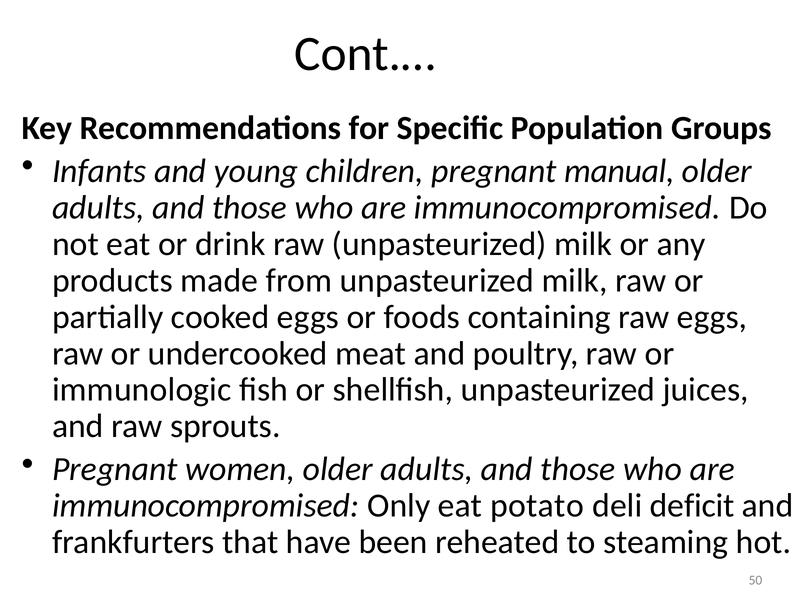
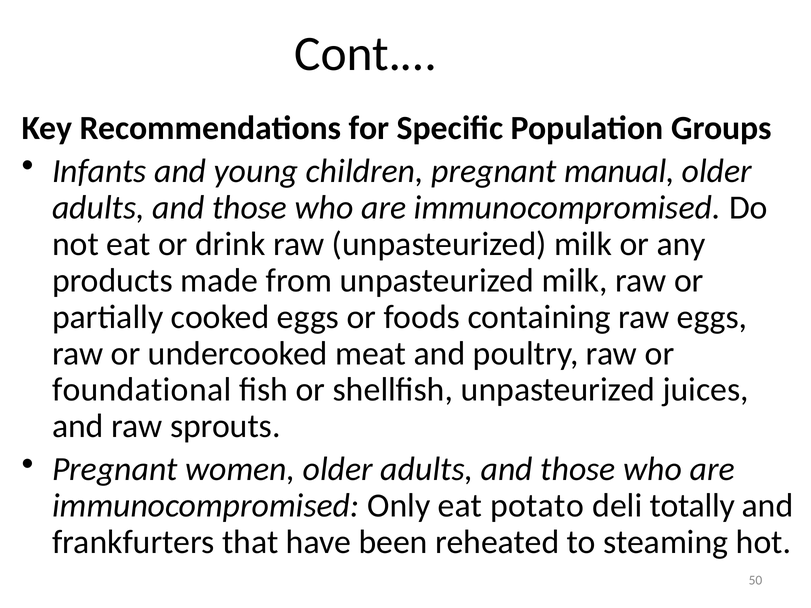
immunologic: immunologic -> foundational (142, 390)
deficit: deficit -> totally (692, 506)
